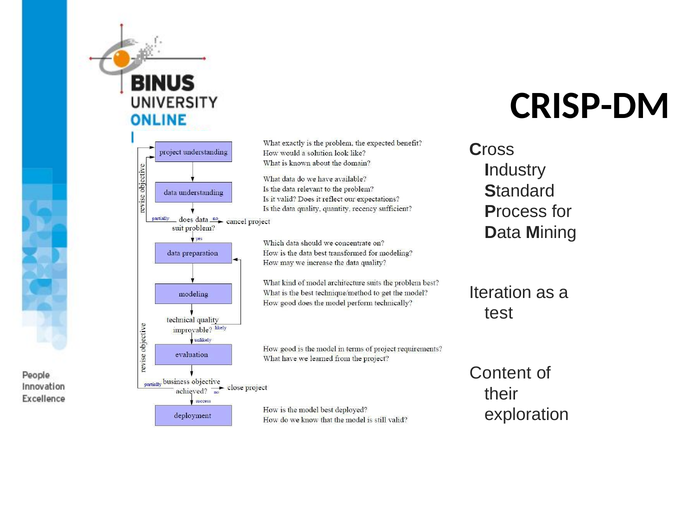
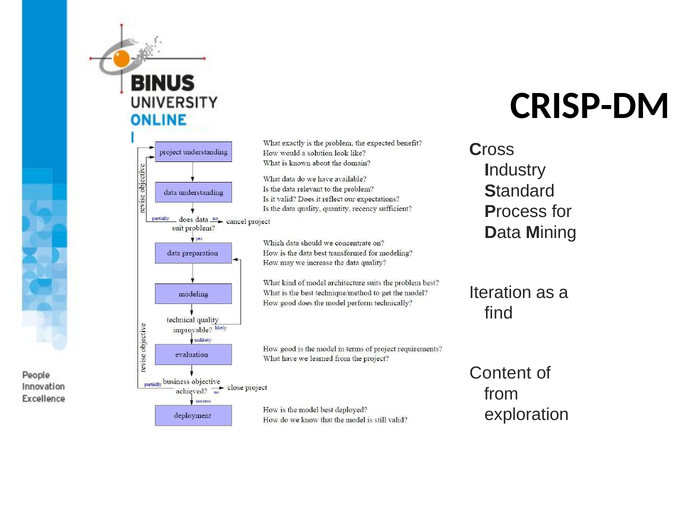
test: test -> find (499, 314)
their: their -> from (501, 394)
